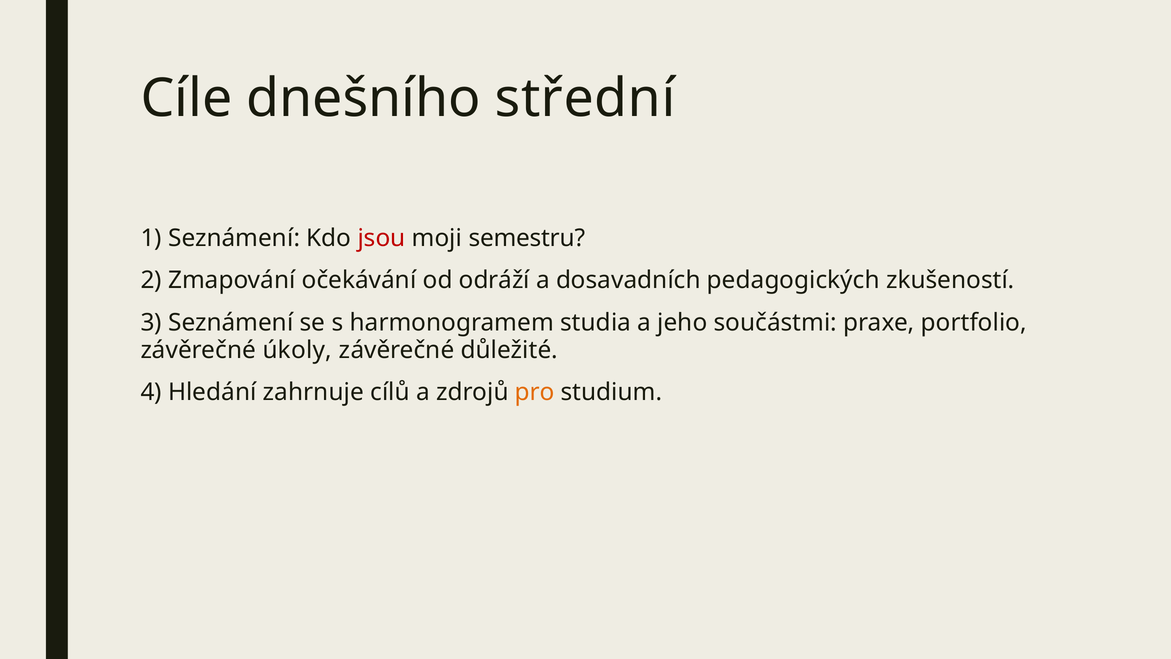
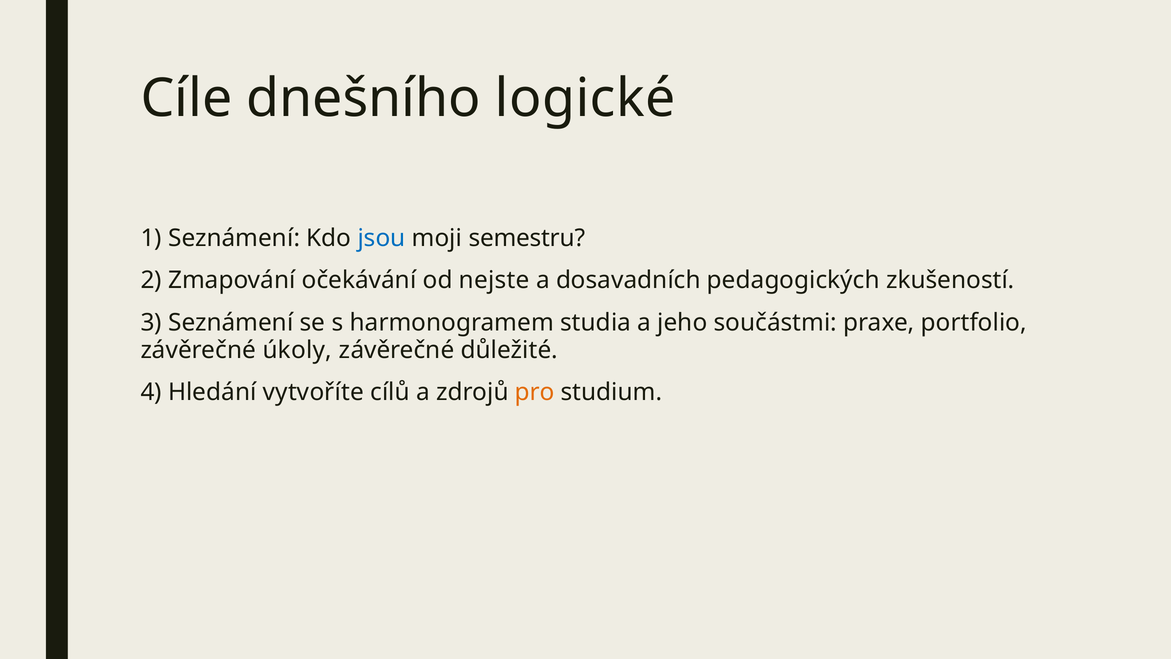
střední: střední -> logické (585, 98)
jsou colour: red -> blue (382, 238)
odráží: odráží -> nejste (494, 280)
zahrnuje: zahrnuje -> vytvoříte (313, 392)
